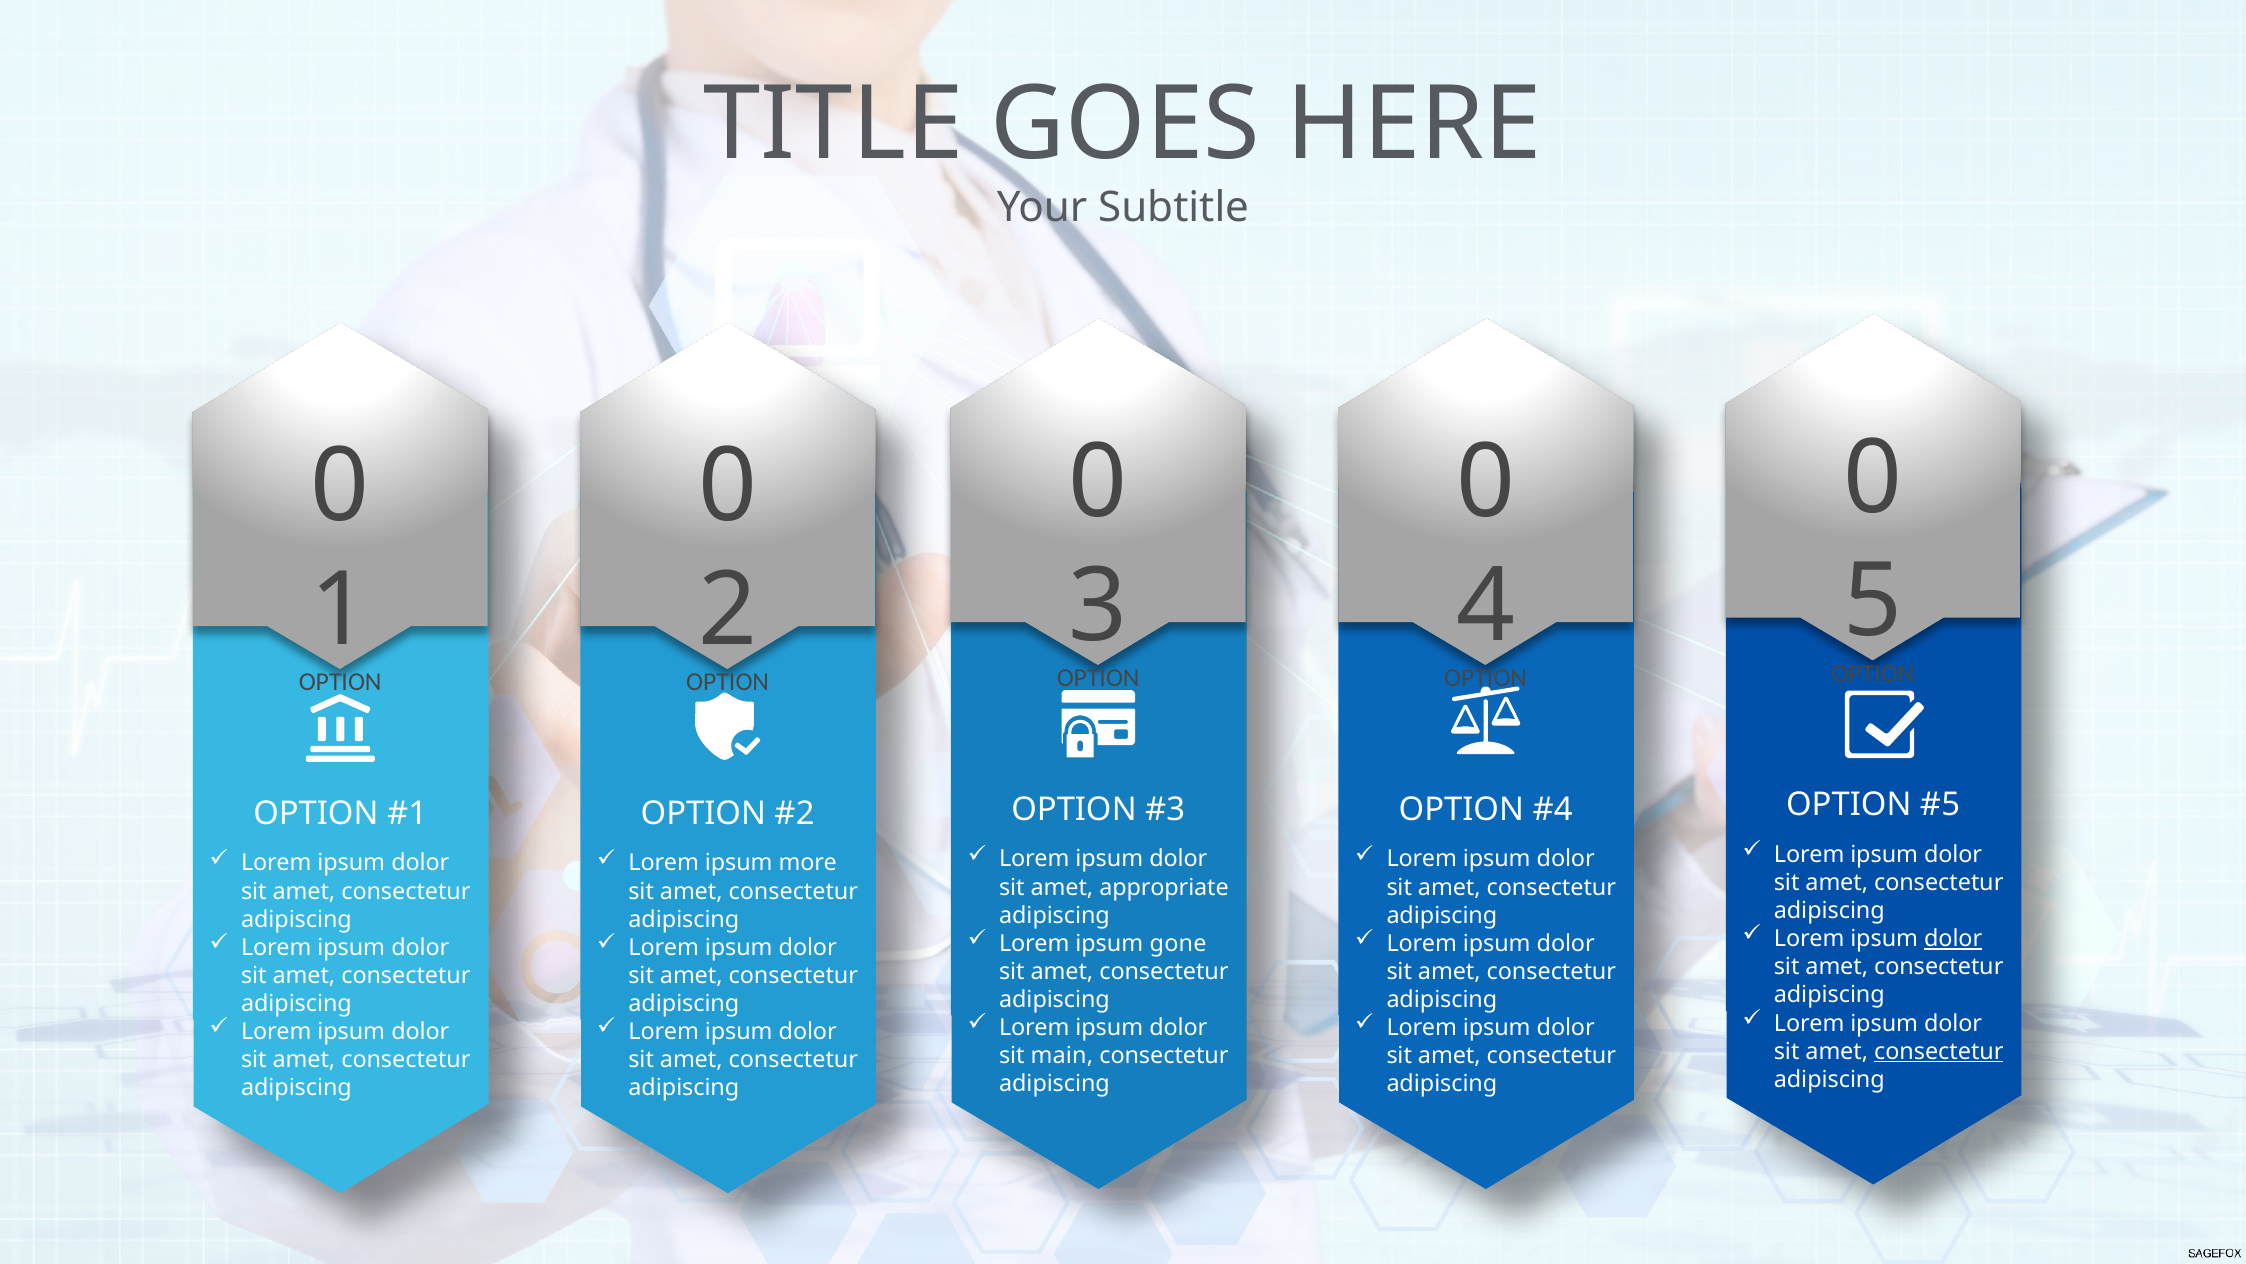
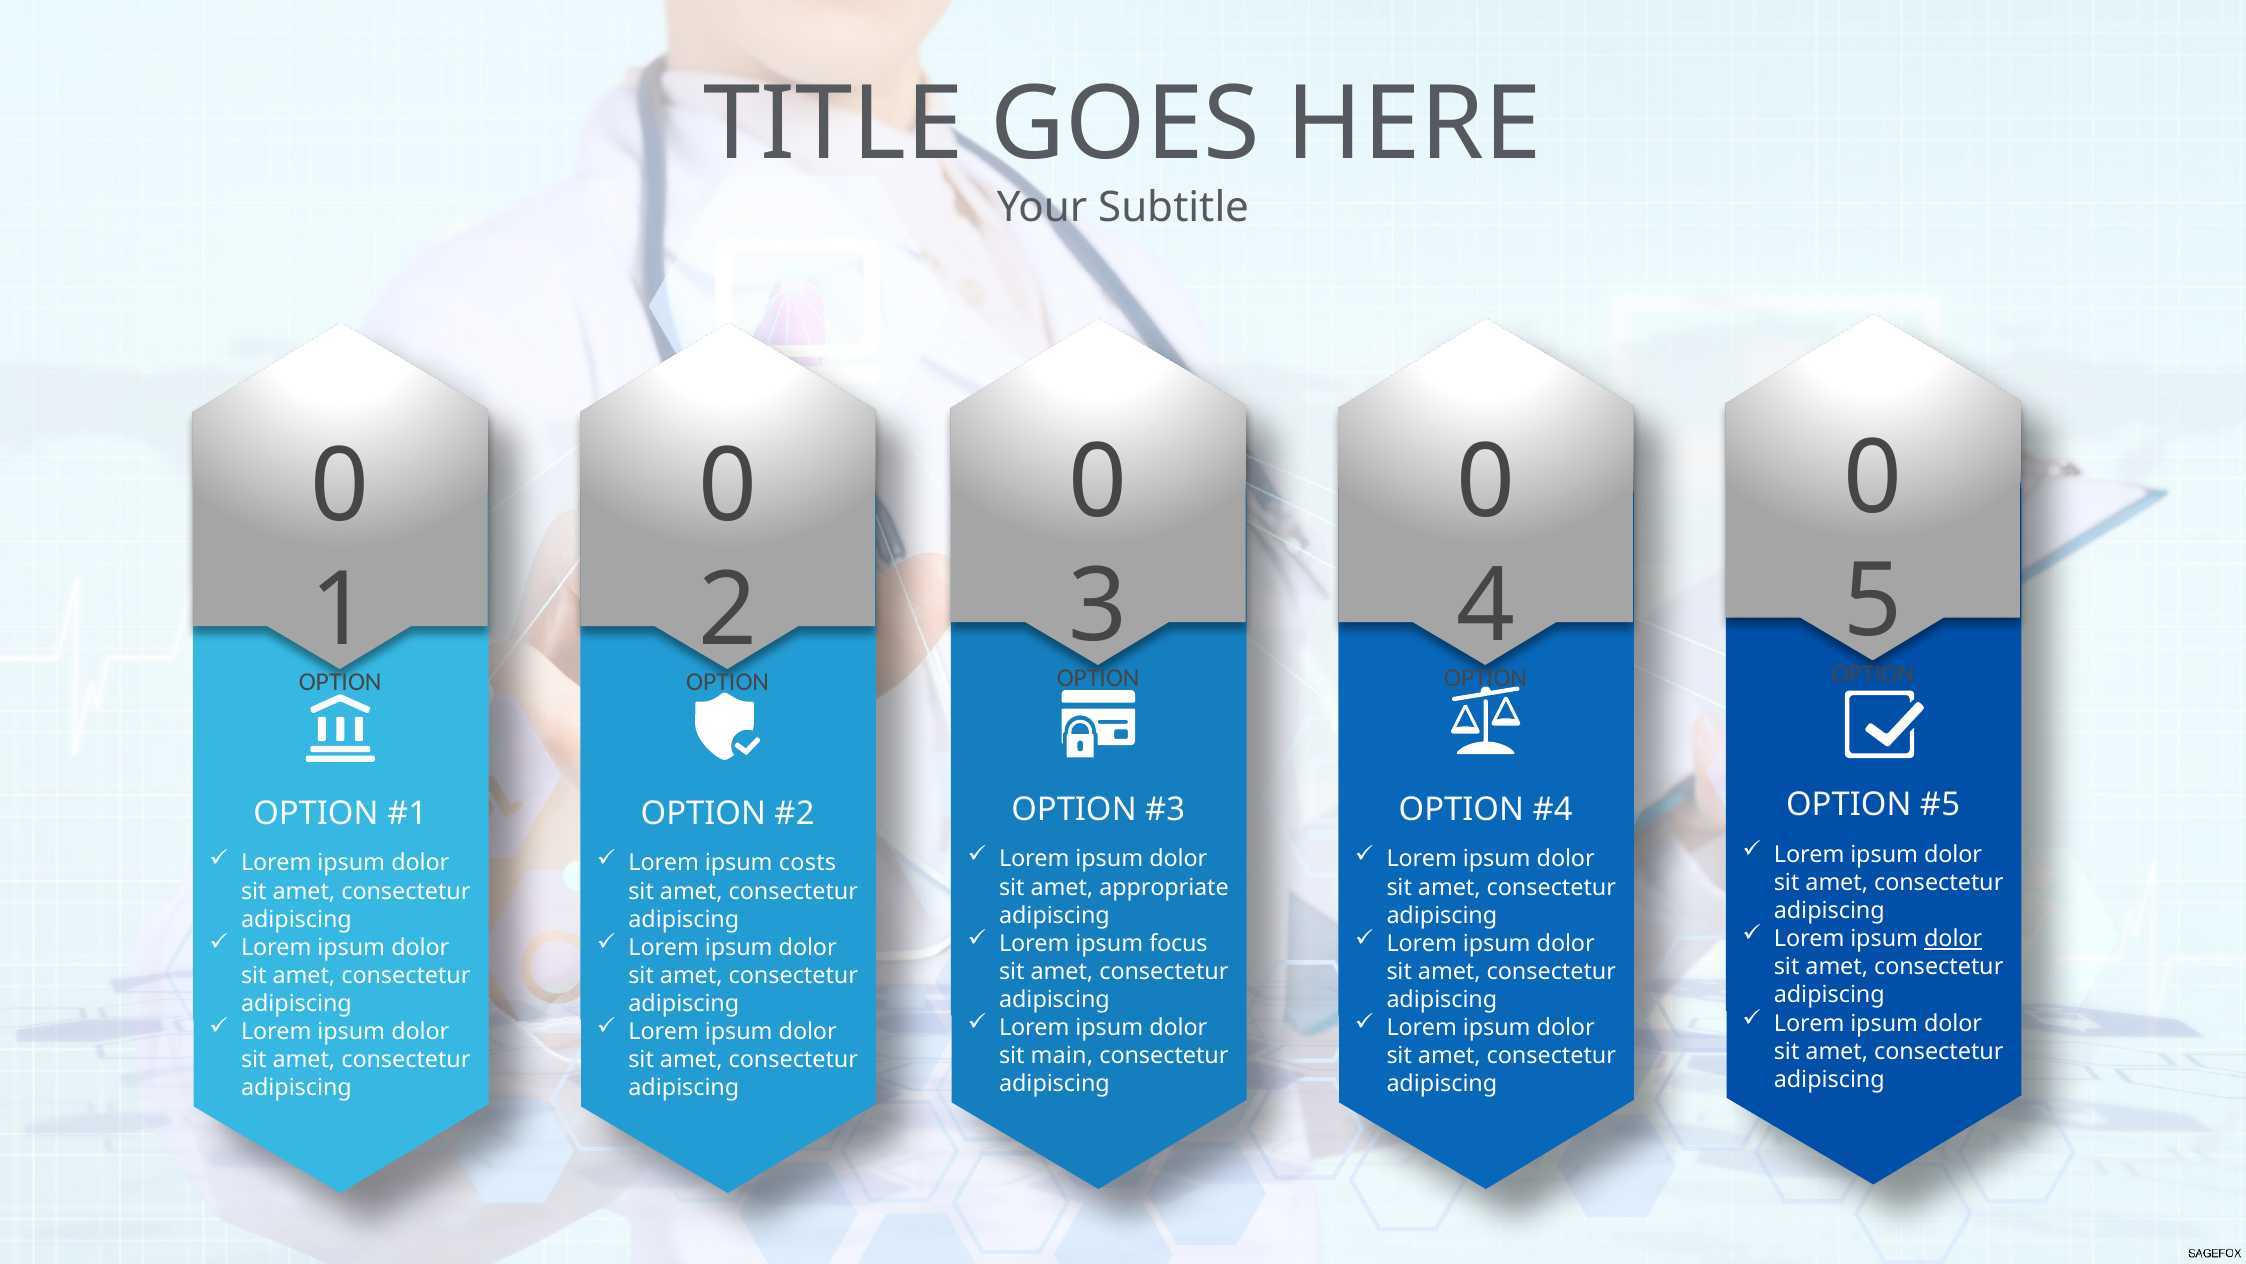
more: more -> costs (808, 863)
gone: gone -> focus (1178, 943)
consectetur underline: present -> none (1939, 1051)
